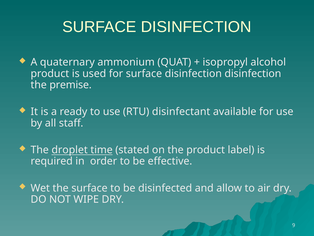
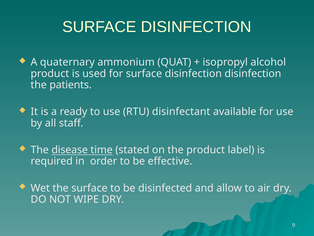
premise: premise -> patients (71, 85)
droplet: droplet -> disease (70, 150)
